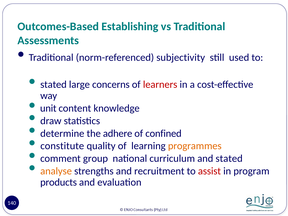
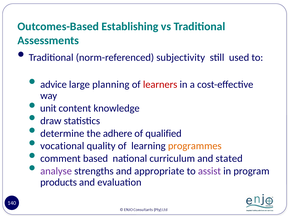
stated: stated -> advice (53, 85)
concerns: concerns -> planning (111, 85)
confined: confined -> qualified (163, 133)
constitute: constitute -> vocational (62, 146)
group: group -> based (96, 159)
analyse colour: orange -> purple (56, 171)
recruitment: recruitment -> appropriate (159, 171)
assist colour: red -> purple (209, 171)
